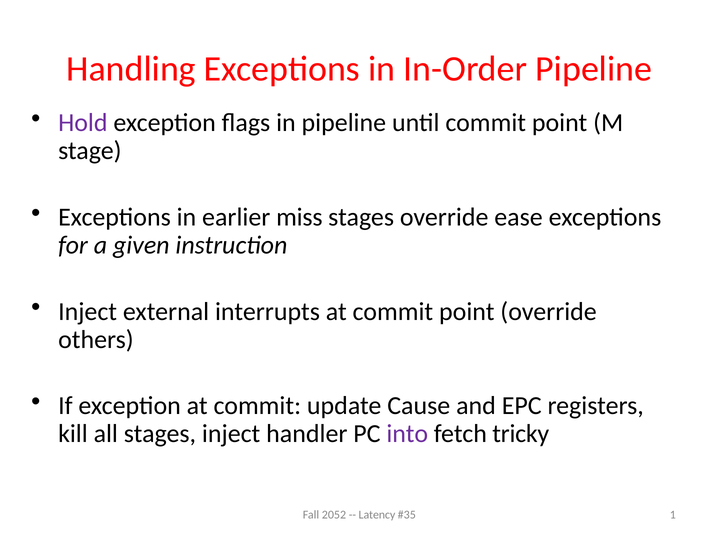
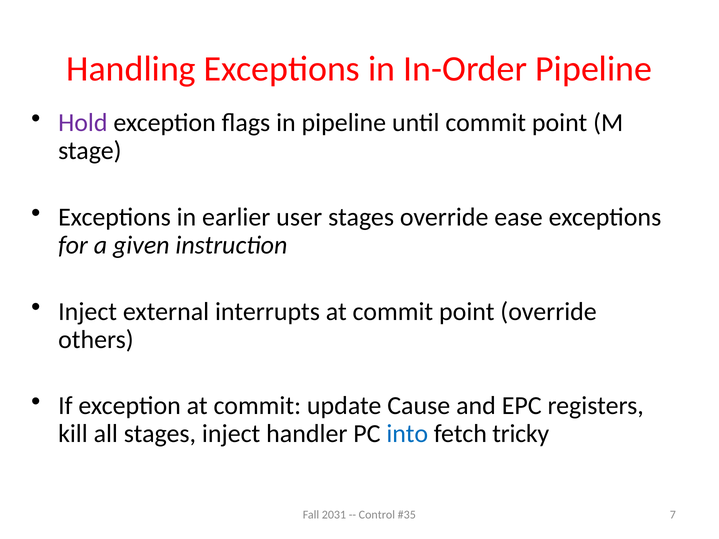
miss: miss -> user (299, 217)
into colour: purple -> blue (407, 434)
2052: 2052 -> 2031 (334, 515)
Latency: Latency -> Control (377, 515)
1: 1 -> 7 (673, 515)
